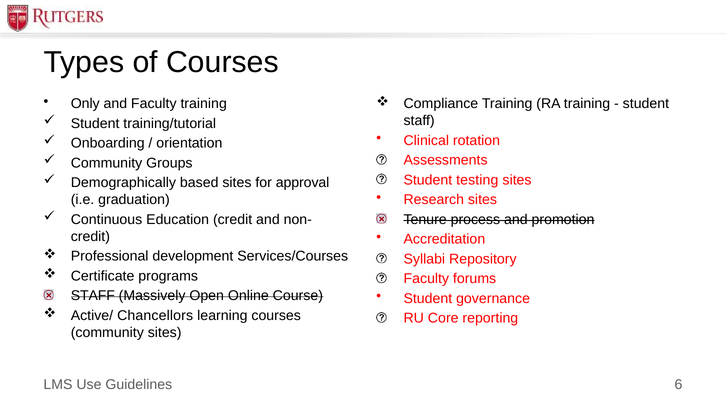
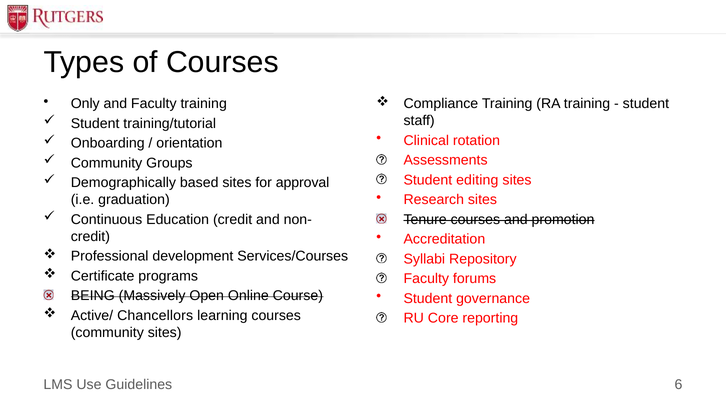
testing: testing -> editing (477, 180)
Tenure process: process -> courses (475, 220)
STAFF: STAFF -> BEING (93, 296)
